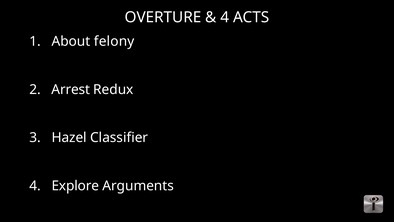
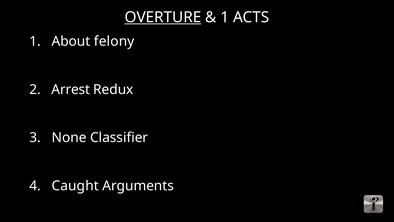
OVERTURE underline: none -> present (163, 17)
4: 4 -> 1 (225, 17)
Hazel: Hazel -> None (69, 137)
Explore: Explore -> Caught (75, 185)
